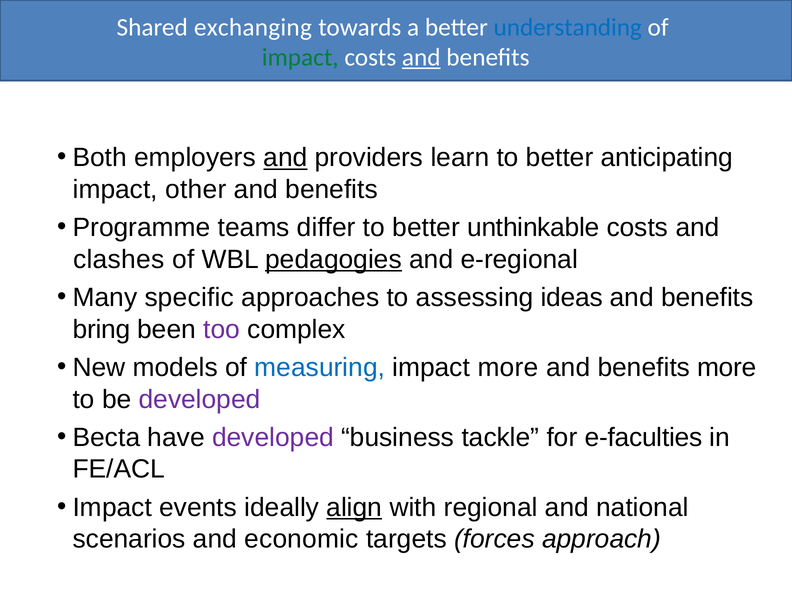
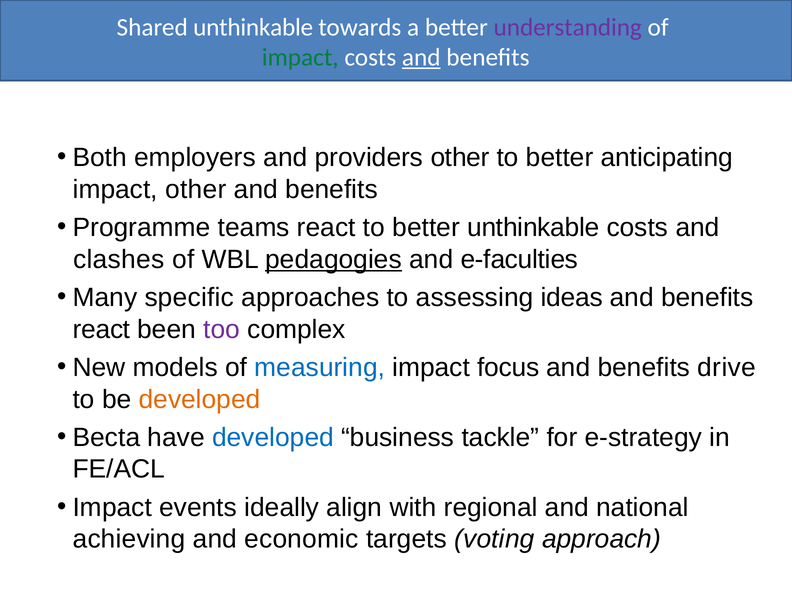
Shared exchanging: exchanging -> unthinkable (253, 27)
understanding colour: blue -> purple (568, 27)
and underline: present -> none (285, 158)
providers learn: learn -> other (460, 158)
teams differ: differ -> react (326, 228)
e-regional: e-regional -> e-faculties (519, 259)
bring: bring -> react (101, 329)
impact more: more -> focus (508, 368)
benefits more: more -> drive (727, 368)
developed colour: purple -> orange (200, 399)
developed colour: purple -> blue (273, 438)
e-faculties: e-faculties -> e-strategy (643, 438)
align underline: present -> none (354, 508)
scenarios: scenarios -> achieving (129, 539)
forces: forces -> voting (494, 539)
